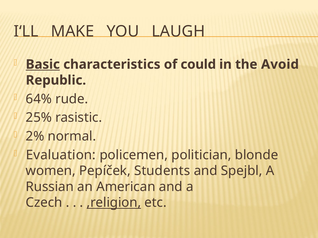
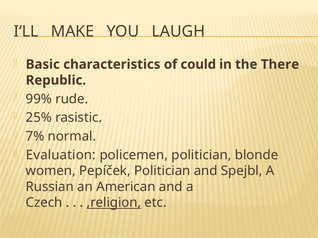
Basic underline: present -> none (43, 65)
Avoid: Avoid -> There (280, 65)
64%: 64% -> 99% (39, 99)
2%: 2% -> 7% (35, 137)
Pepíček Students: Students -> Politician (162, 171)
